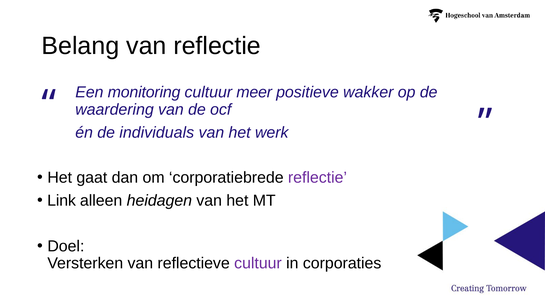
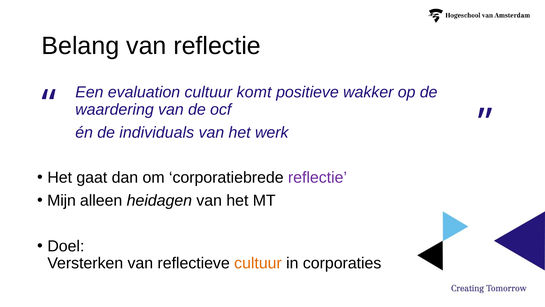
monitoring: monitoring -> evaluation (144, 92)
meer: meer -> komt (254, 92)
Link: Link -> Mijn (62, 200)
cultuur colour: purple -> orange (258, 263)
